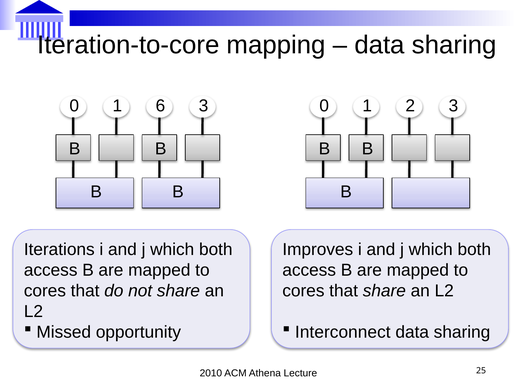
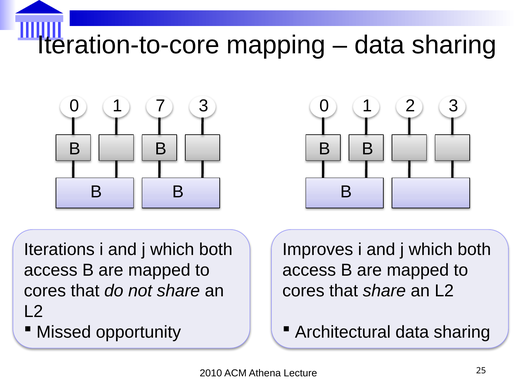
6: 6 -> 7 (160, 106)
Interconnect: Interconnect -> Architectural (343, 332)
